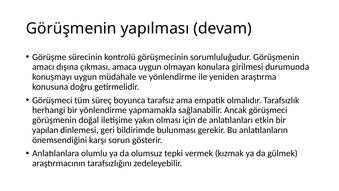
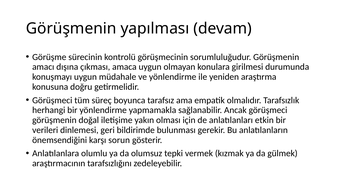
yapılan: yapılan -> verileri (45, 130)
